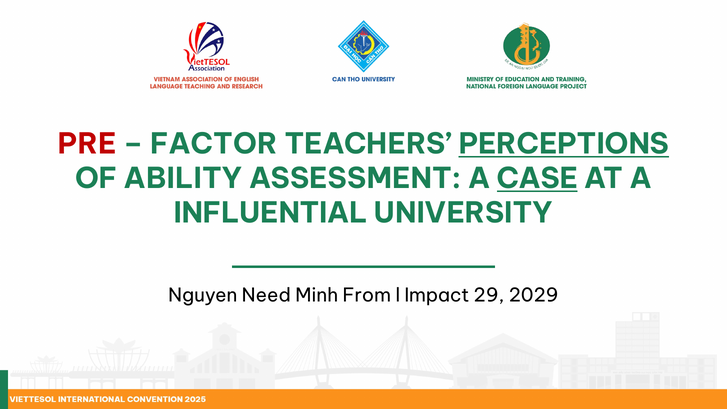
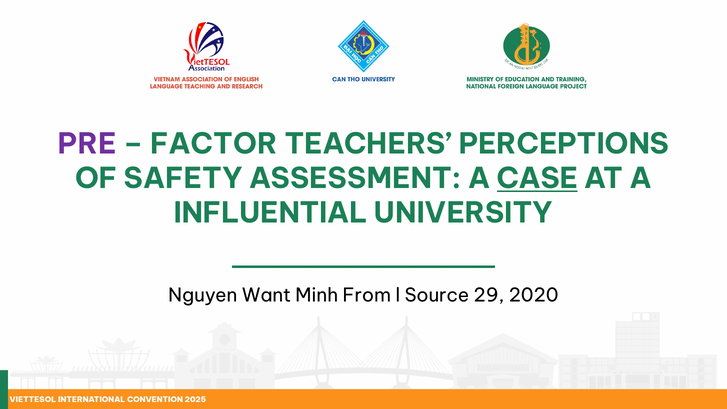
PRE colour: red -> purple (87, 144)
PERCEPTIONS underline: present -> none (564, 144)
ABILITY: ABILITY -> SAFETY (183, 179)
Need: Need -> Want (266, 295)
Impact: Impact -> Source (437, 295)
2029: 2029 -> 2020 (534, 295)
